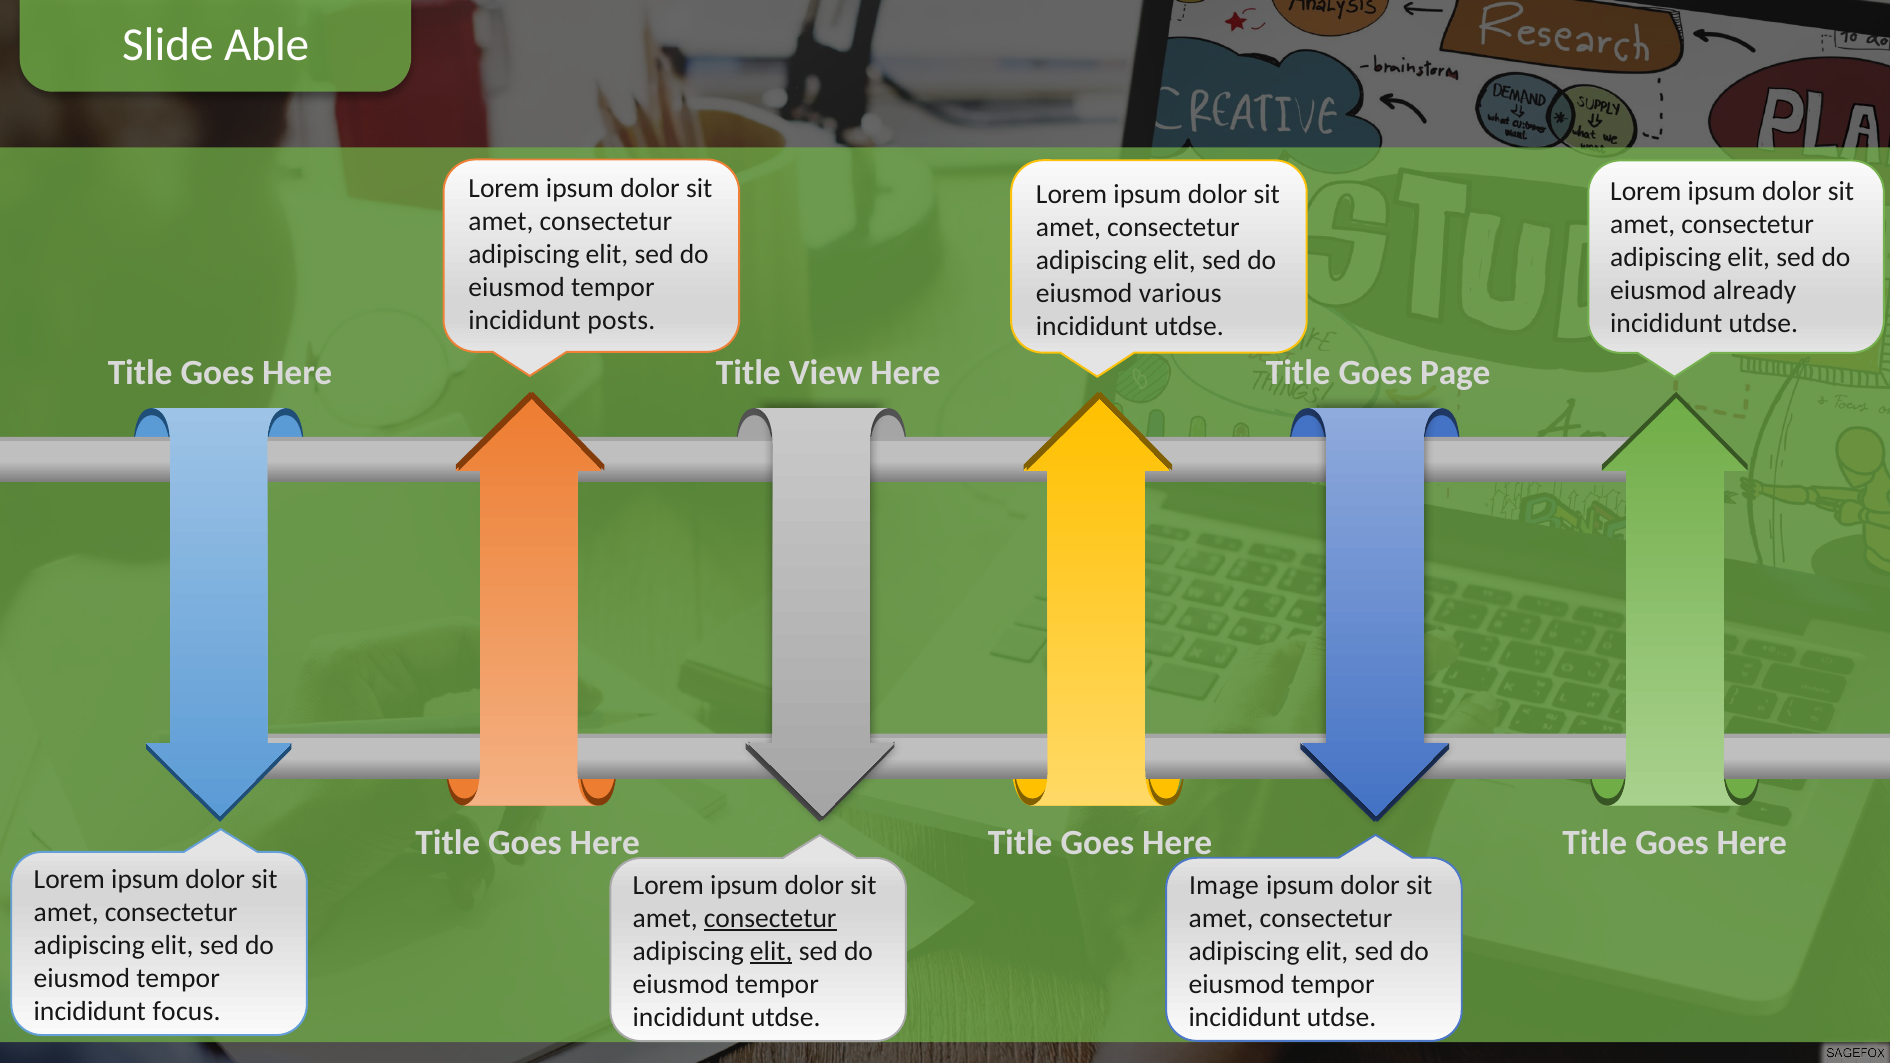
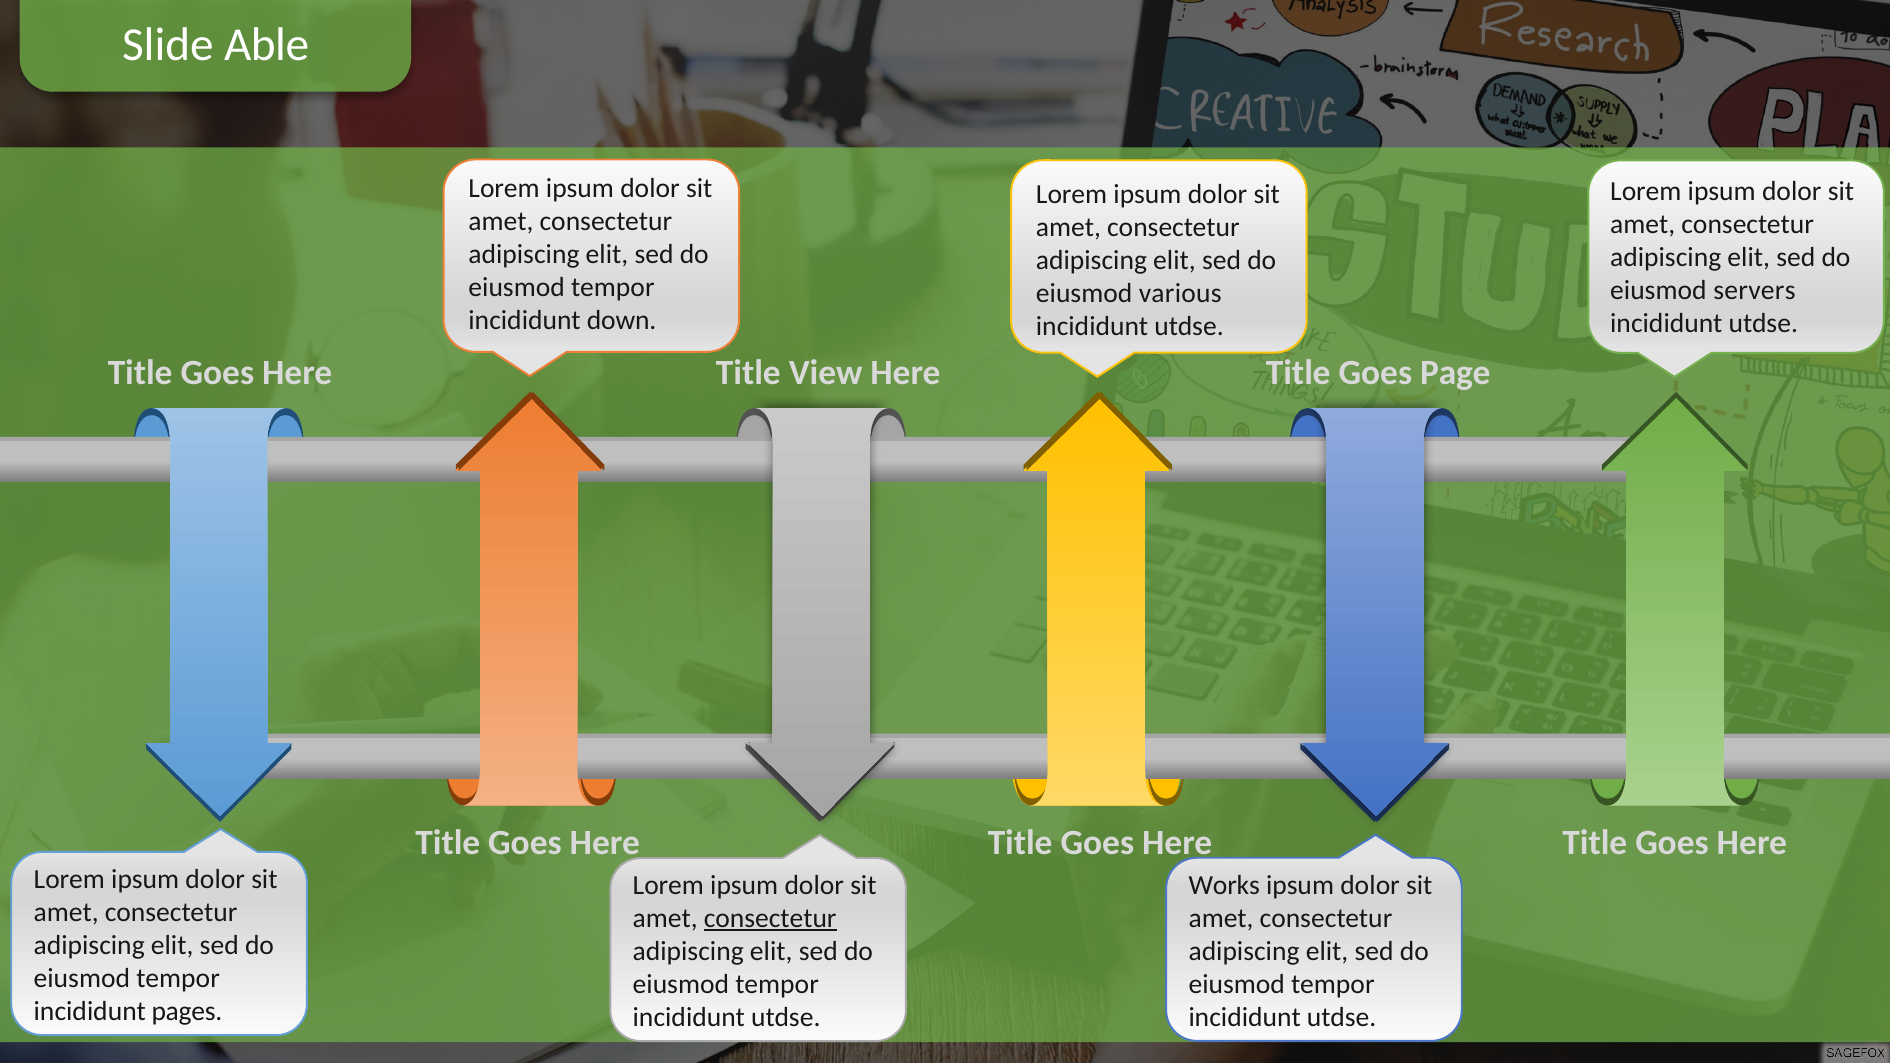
already: already -> servers (1755, 291)
posts: posts -> down (622, 320)
Image: Image -> Works (1224, 885)
elit underline: present -> none (771, 952)
focus: focus -> pages (187, 1012)
